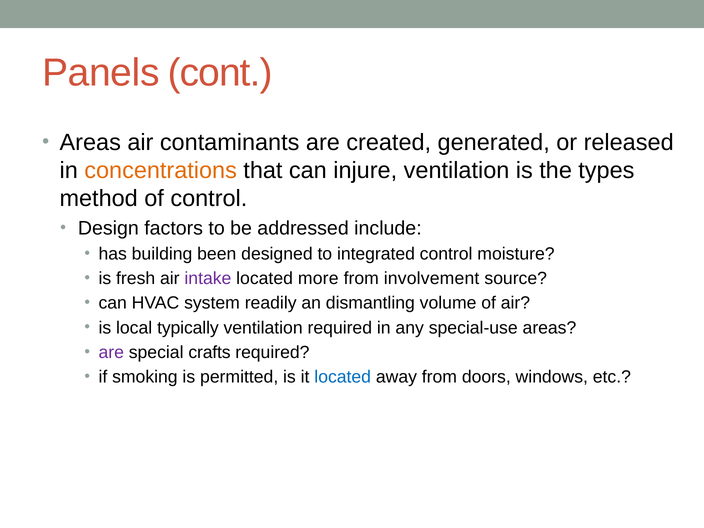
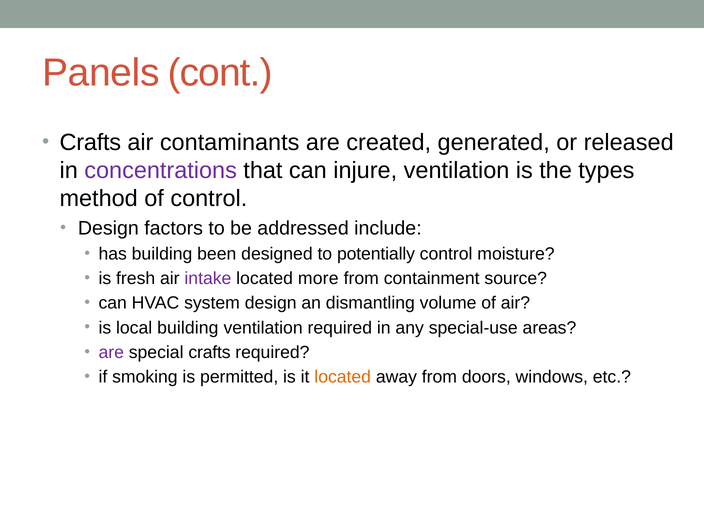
Areas: Areas -> Crafts (90, 142)
concentrations colour: orange -> purple (161, 170)
integrated: integrated -> potentially (376, 254)
involvement: involvement -> containment (432, 278)
system readily: readily -> design (271, 303)
local typically: typically -> building (188, 328)
located colour: blue -> orange (343, 377)
